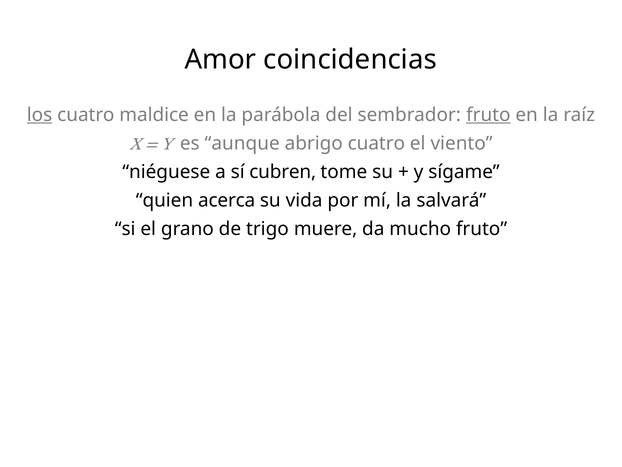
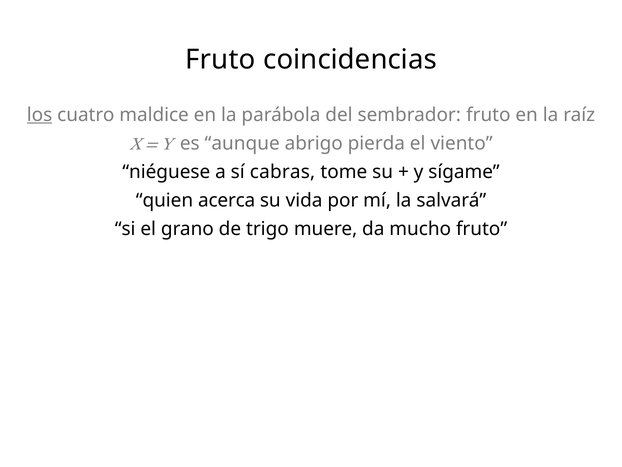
Amor: Amor -> Fruto (220, 59)
fruto underline: present -> none (488, 115)
abrigo cuatro: cuatro -> pierda (376, 143)
cubren: cubren -> cabras (283, 172)
